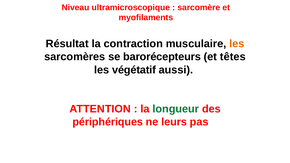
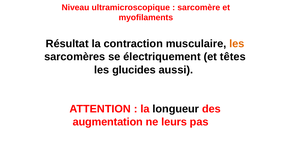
barorécepteurs: barorécepteurs -> électriquement (162, 57)
végétatif: végétatif -> glucides (134, 70)
longueur colour: green -> black (176, 109)
périphériques: périphériques -> augmentation (108, 122)
